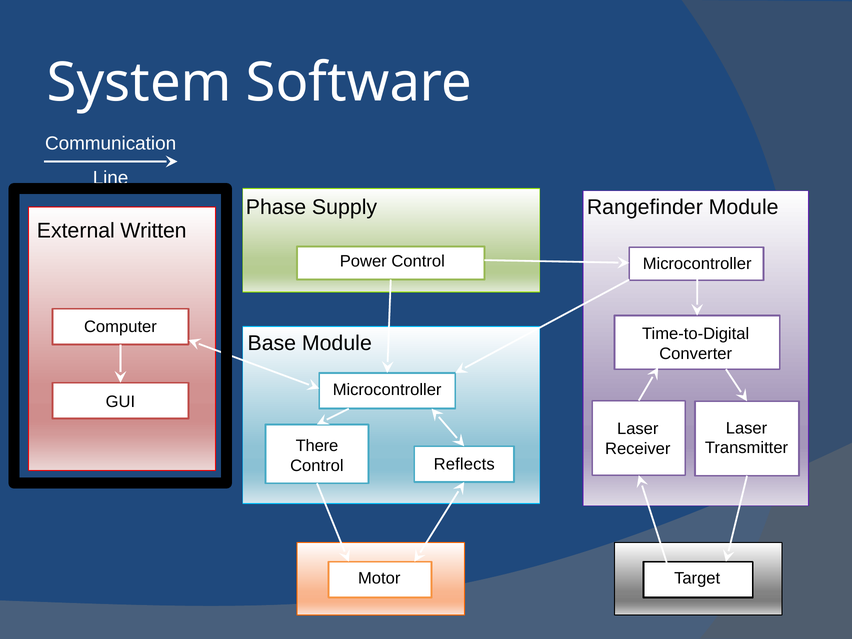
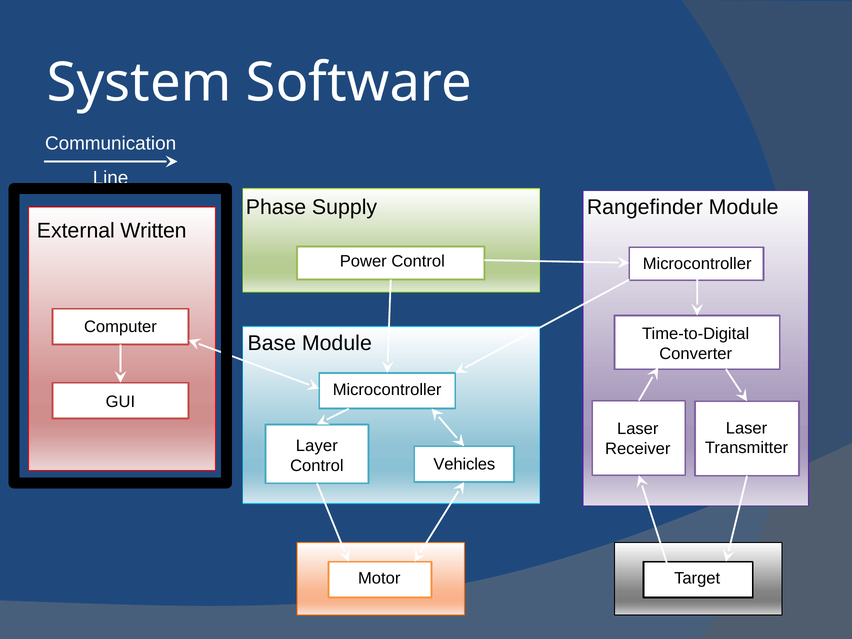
There: There -> Layer (317, 446)
Reflects: Reflects -> Vehicles (464, 464)
